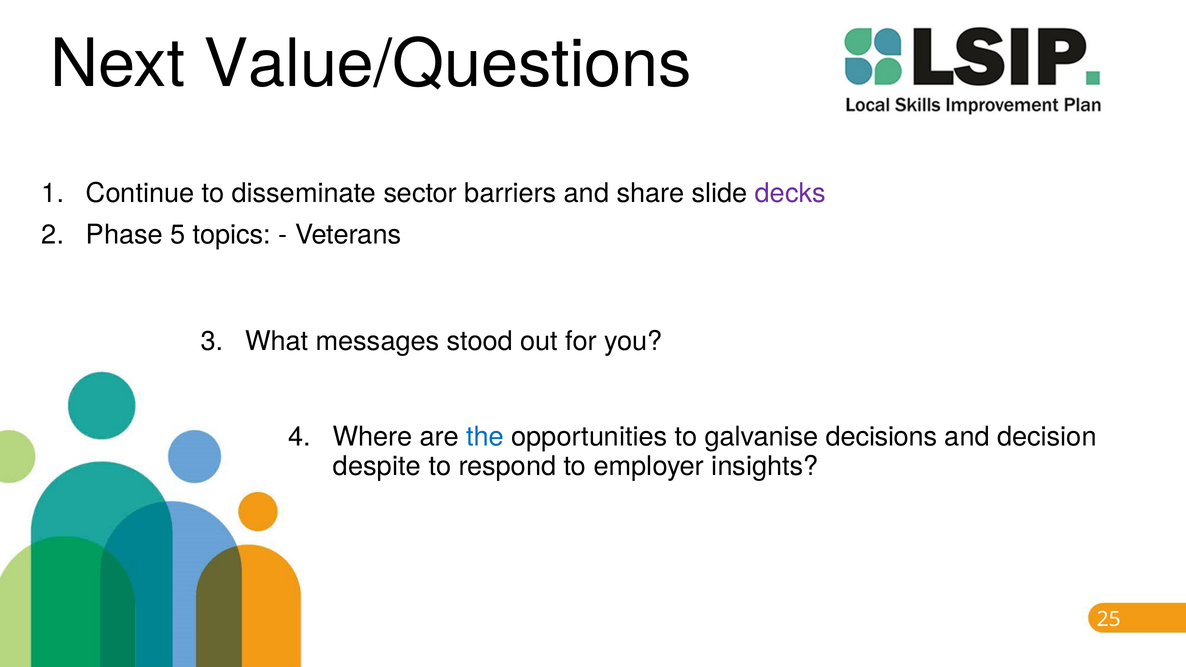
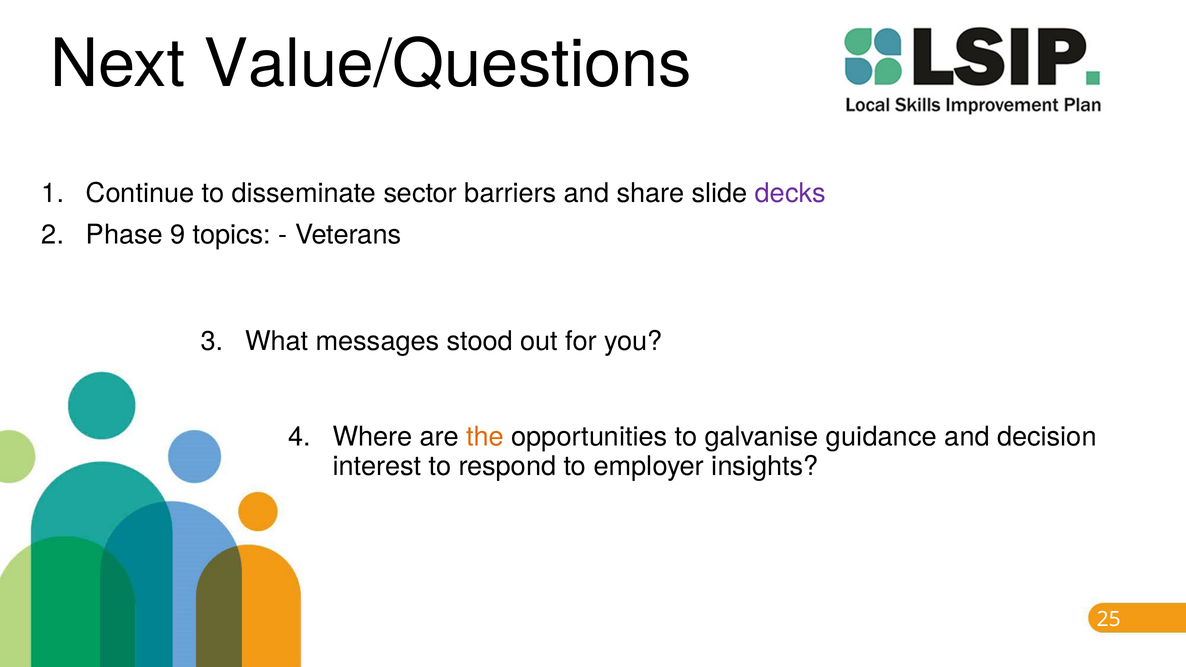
5: 5 -> 9 (178, 235)
the colour: blue -> orange (485, 437)
decisions: decisions -> guidance (881, 437)
despite: despite -> interest (377, 466)
